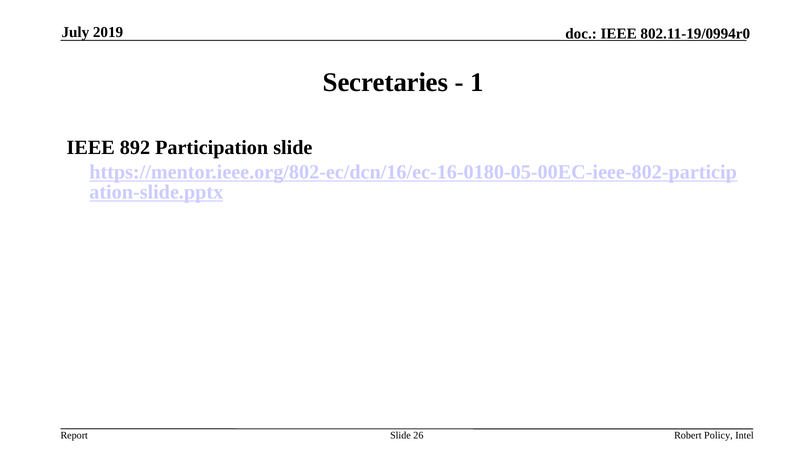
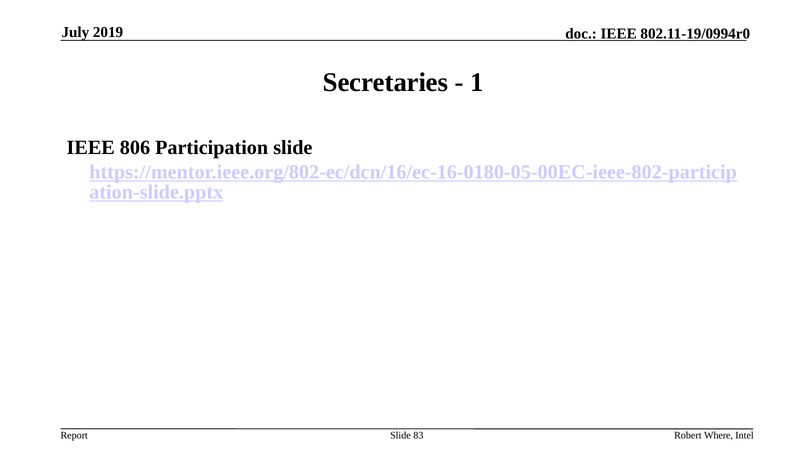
892: 892 -> 806 (135, 148)
26: 26 -> 83 (418, 435)
Policy: Policy -> Where (719, 435)
